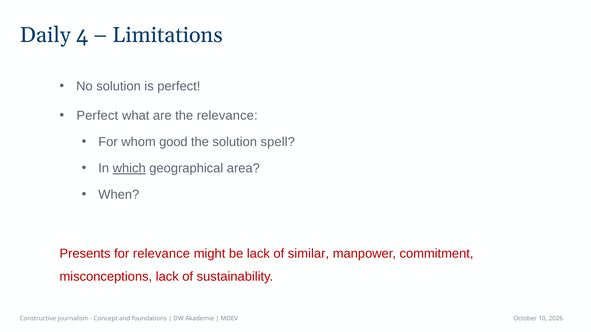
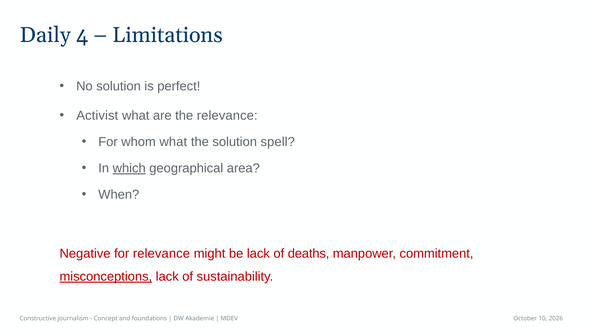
Perfect: Perfect -> Activist (97, 116)
whom good: good -> what (173, 142)
Presents: Presents -> Negative (85, 254)
similar: similar -> deaths (309, 254)
misconceptions underline: none -> present (106, 277)
